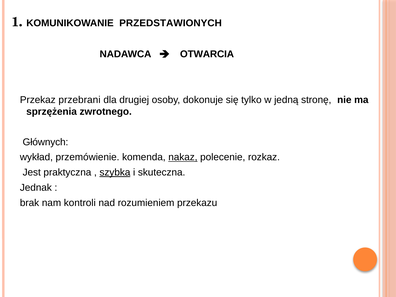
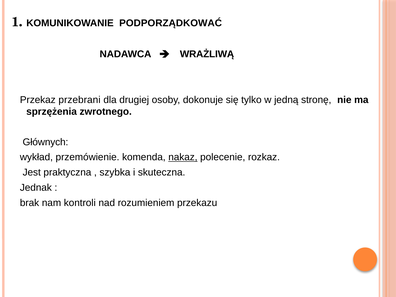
PRZEDSTAWIONYCH: PRZEDSTAWIONYCH -> PODPORZĄDKOWAĆ (171, 23)
OTWARCIA: OTWARCIA -> WRAŻLIWĄ (207, 54)
szybka underline: present -> none (115, 172)
